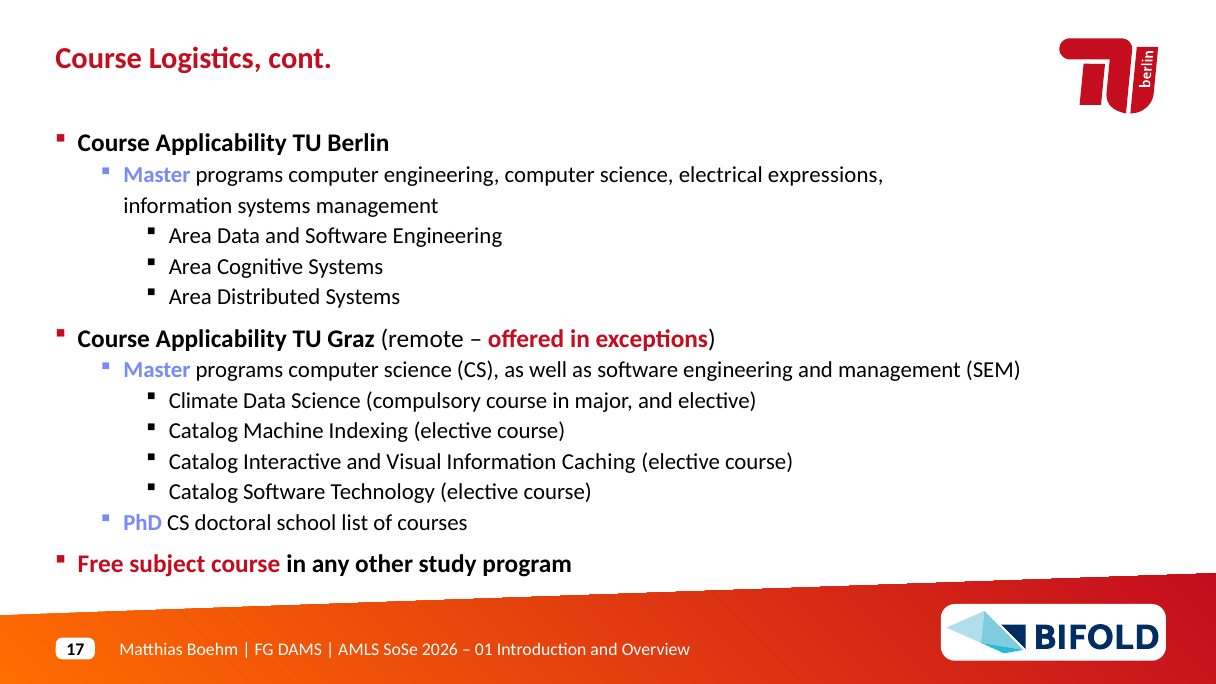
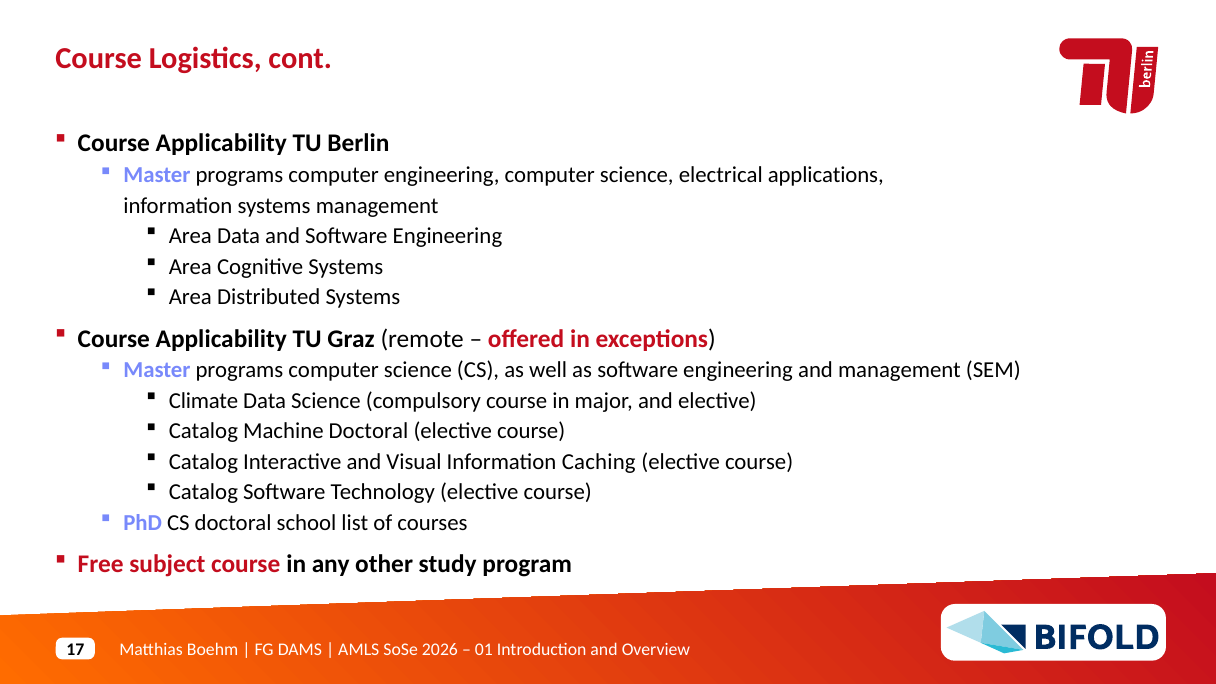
expressions: expressions -> applications (826, 175)
Machine Indexing: Indexing -> Doctoral (368, 431)
